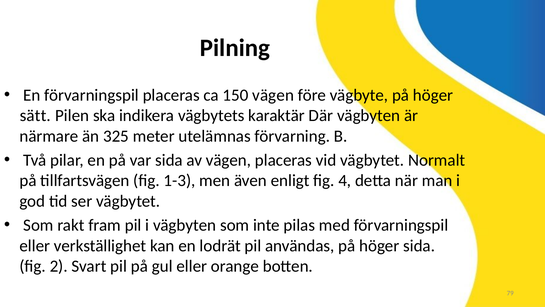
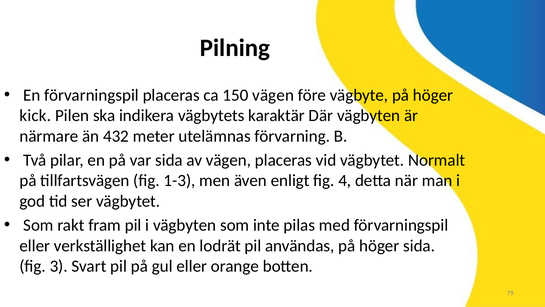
sätt: sätt -> kick (35, 115)
325: 325 -> 432 (116, 136)
2: 2 -> 3 (59, 266)
